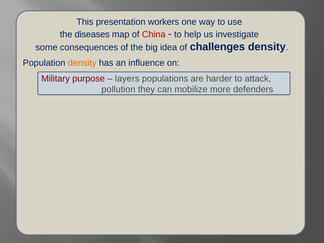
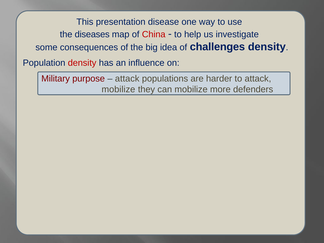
workers: workers -> disease (164, 22)
density colour: orange -> red (82, 63)
layers: layers -> attack (127, 79)
pollution: pollution -> mobilize (118, 89)
